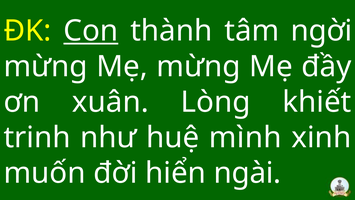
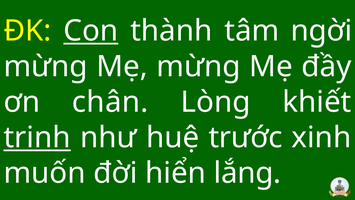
xuân: xuân -> chân (110, 102)
trinh underline: none -> present (37, 137)
mình: mình -> trước (246, 137)
ngài: ngài -> lắng (247, 173)
